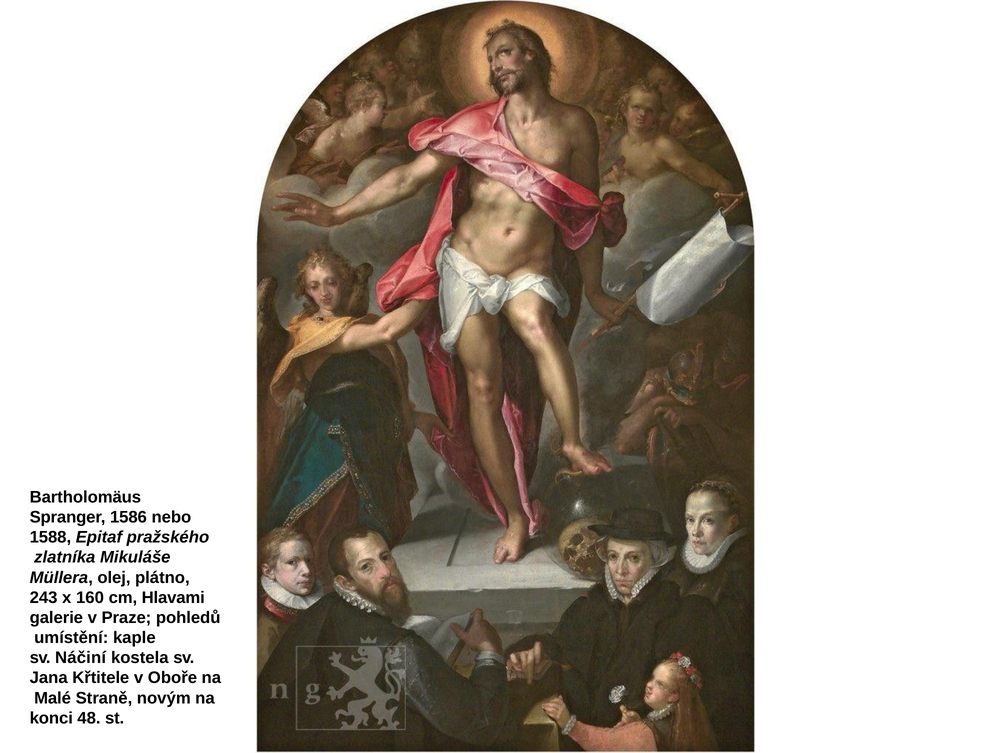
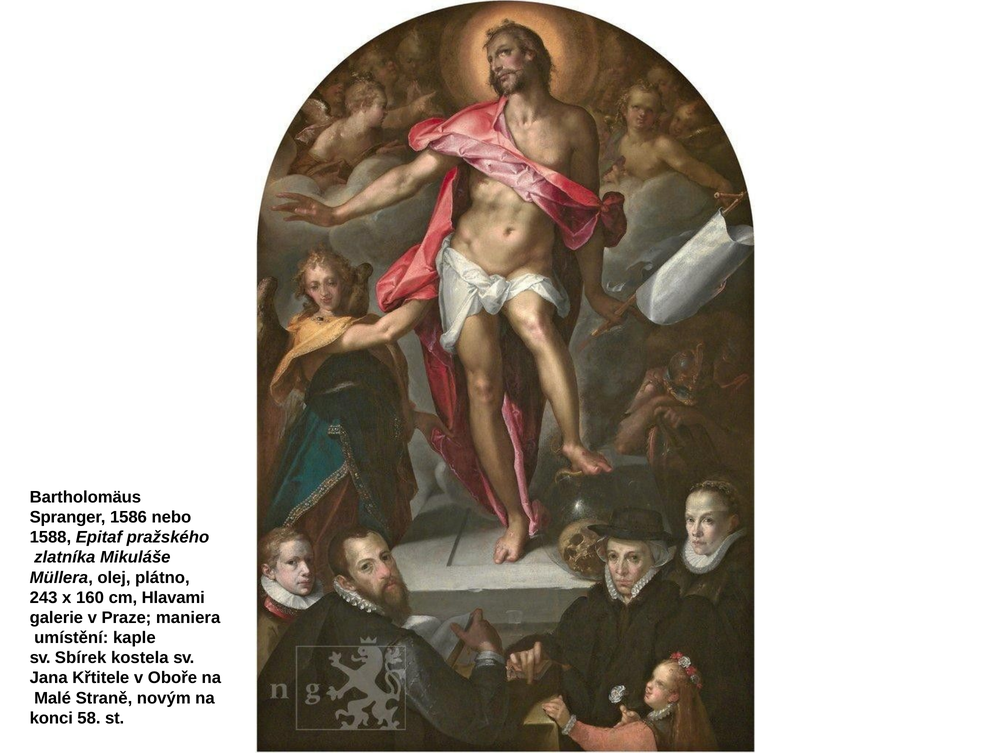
pohledů: pohledů -> maniera (188, 618)
Náčiní: Náčiní -> Sbírek (81, 658)
48: 48 -> 58 (89, 718)
